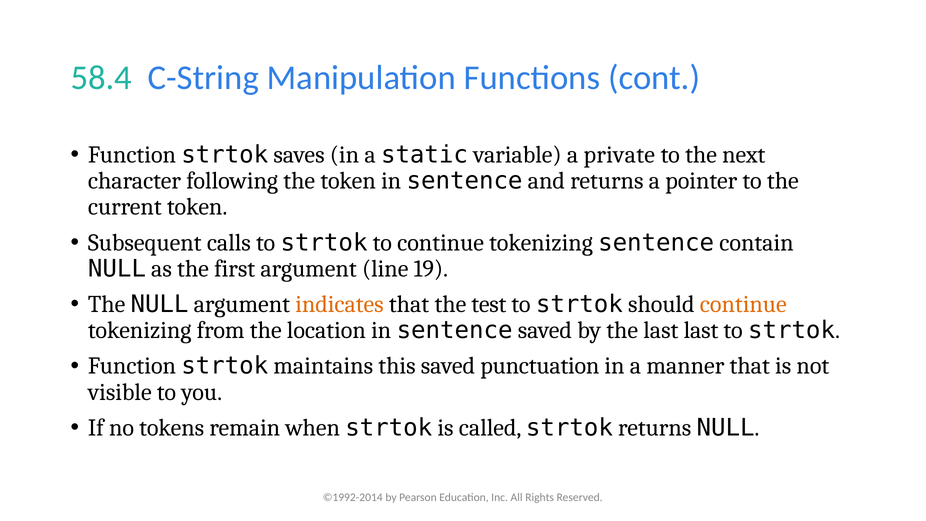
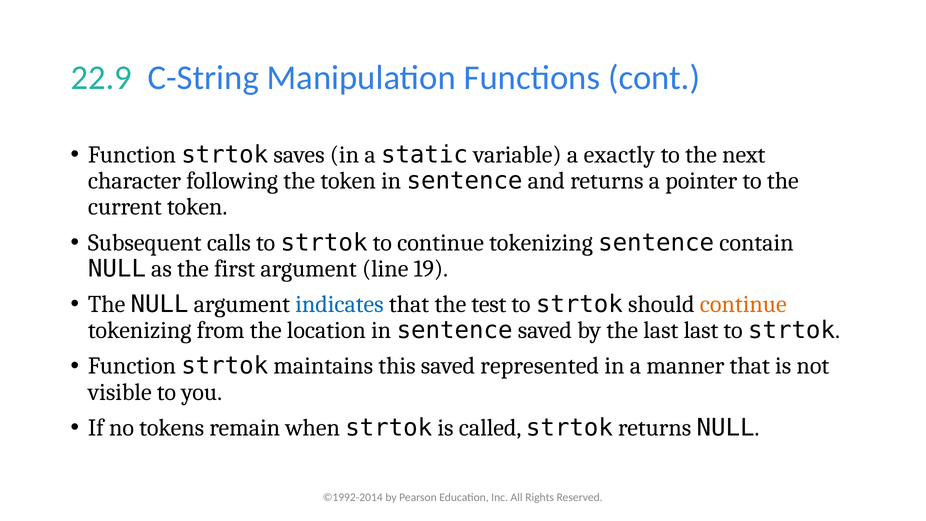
58.4: 58.4 -> 22.9 (101, 78)
private: private -> exactly (619, 155)
indicates colour: orange -> blue (339, 304)
punctuation: punctuation -> represented (540, 366)
